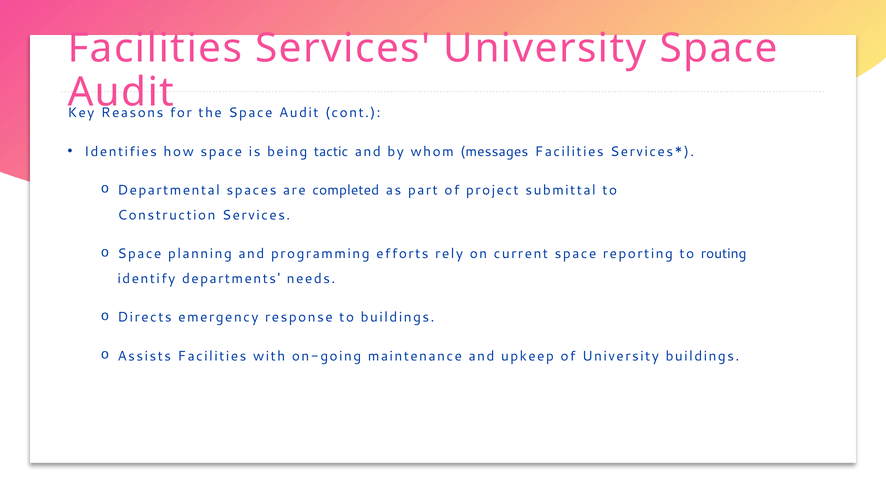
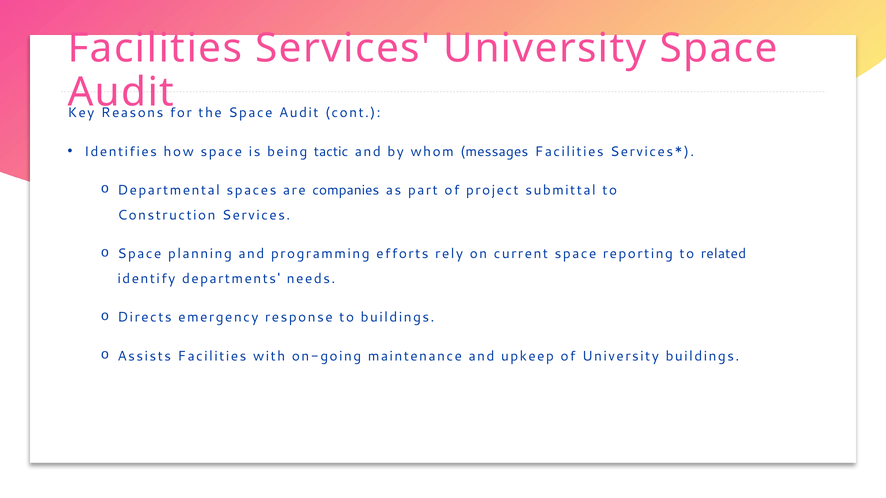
completed: completed -> companies (346, 190)
routing: routing -> related (724, 254)
